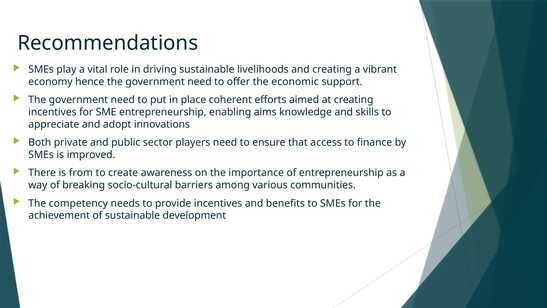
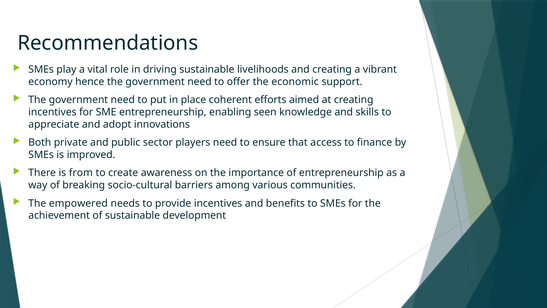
aims: aims -> seen (265, 112)
competency: competency -> empowered (78, 203)
